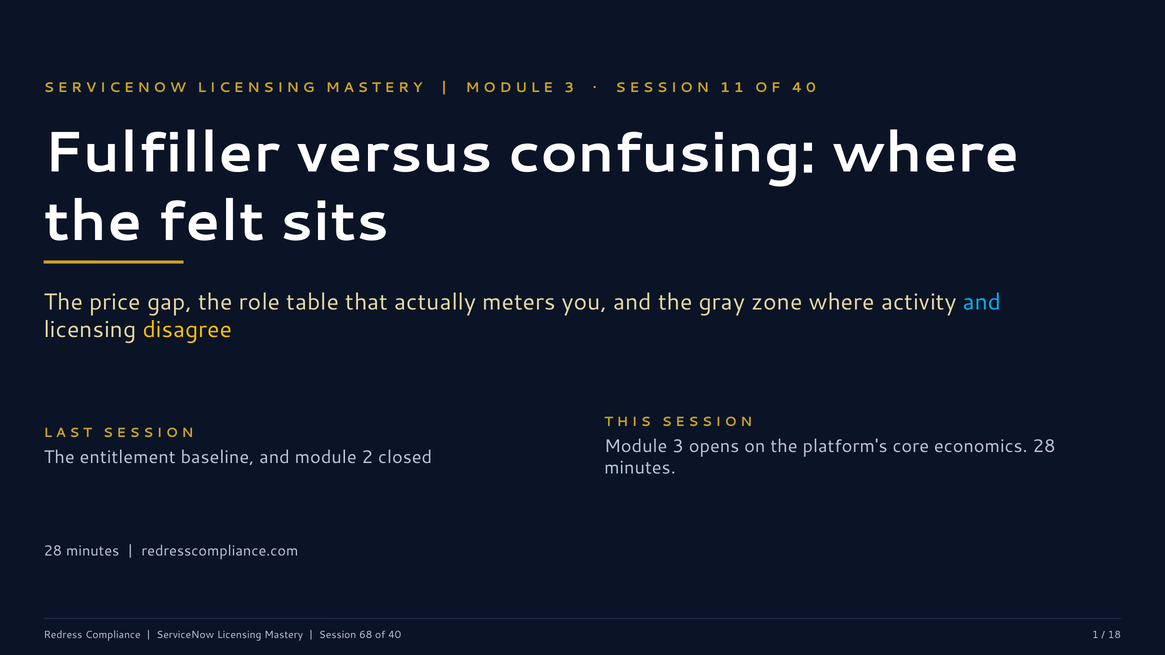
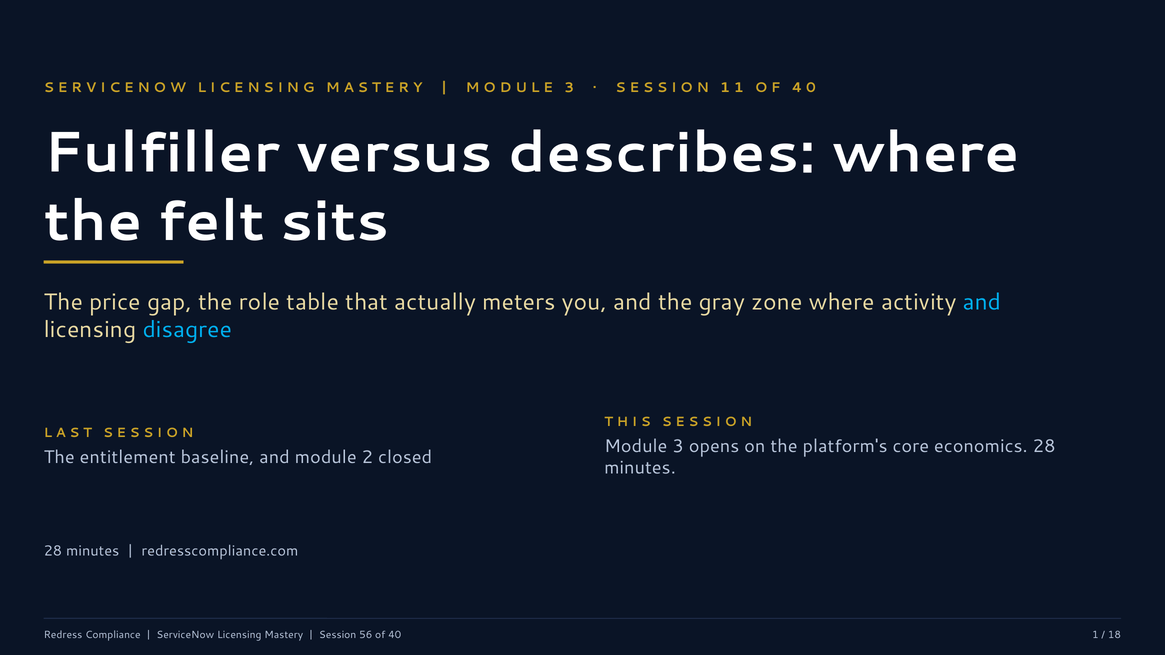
confusing: confusing -> describes (662, 153)
disagree colour: yellow -> light blue (187, 330)
68: 68 -> 56 (366, 635)
